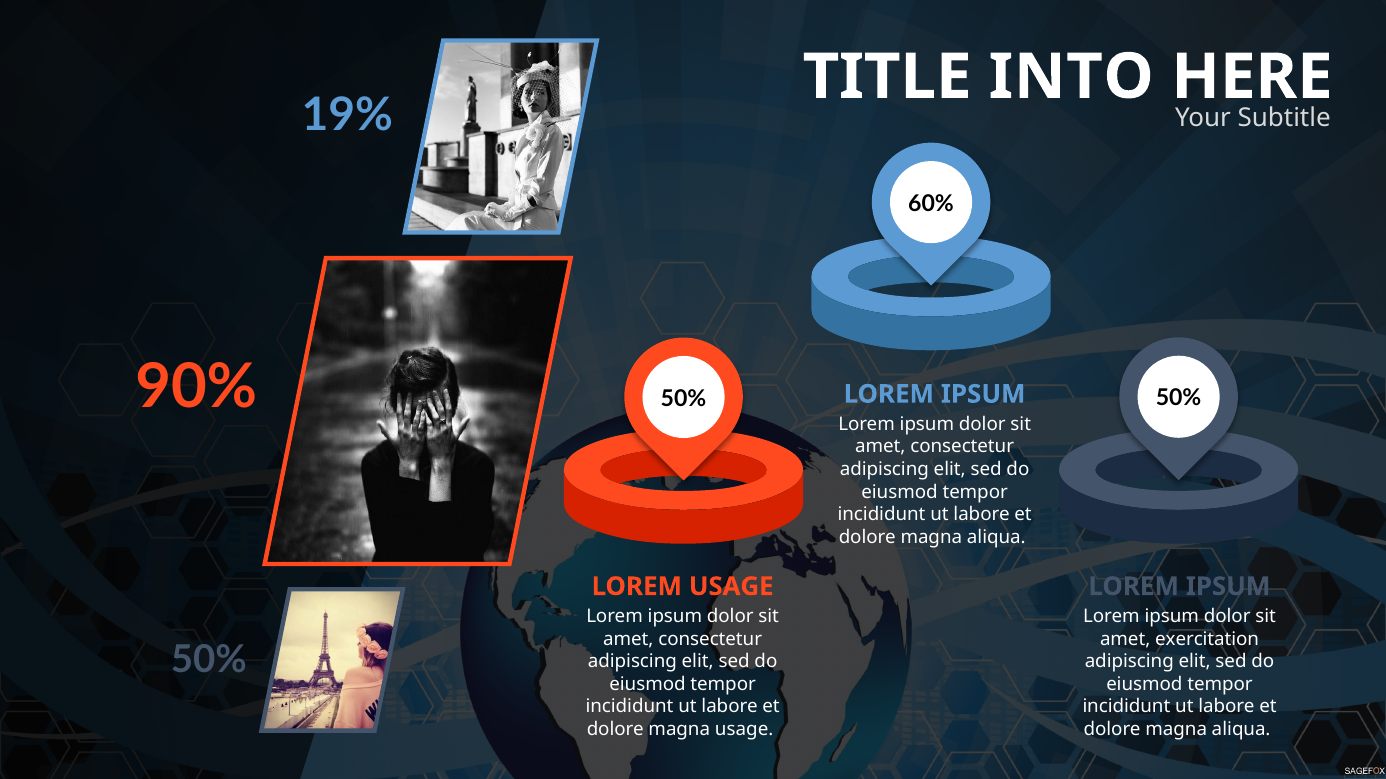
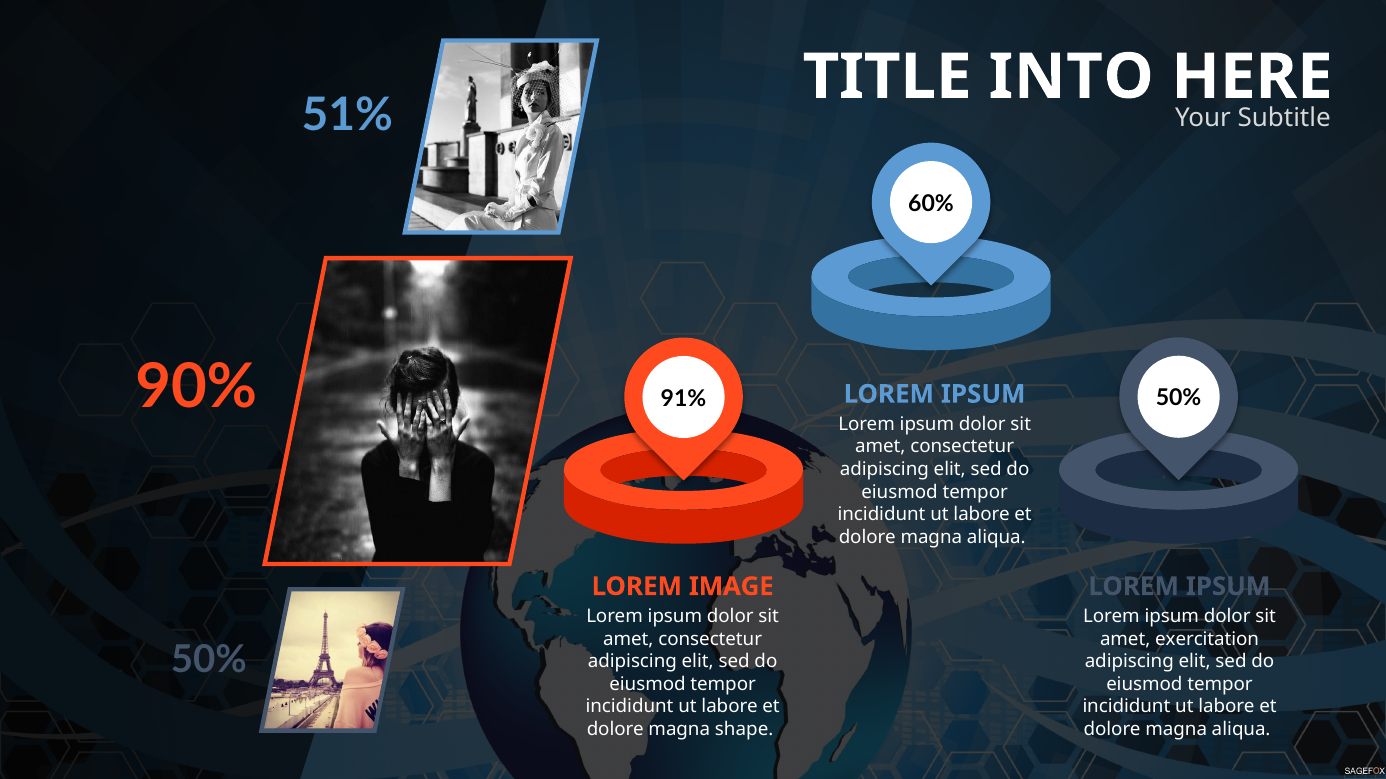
19%: 19% -> 51% (347, 115)
50%: 50% -> 91% (684, 399)
LOREM USAGE: USAGE -> IMAGE (731, 587)
magna usage: usage -> shape (744, 730)
